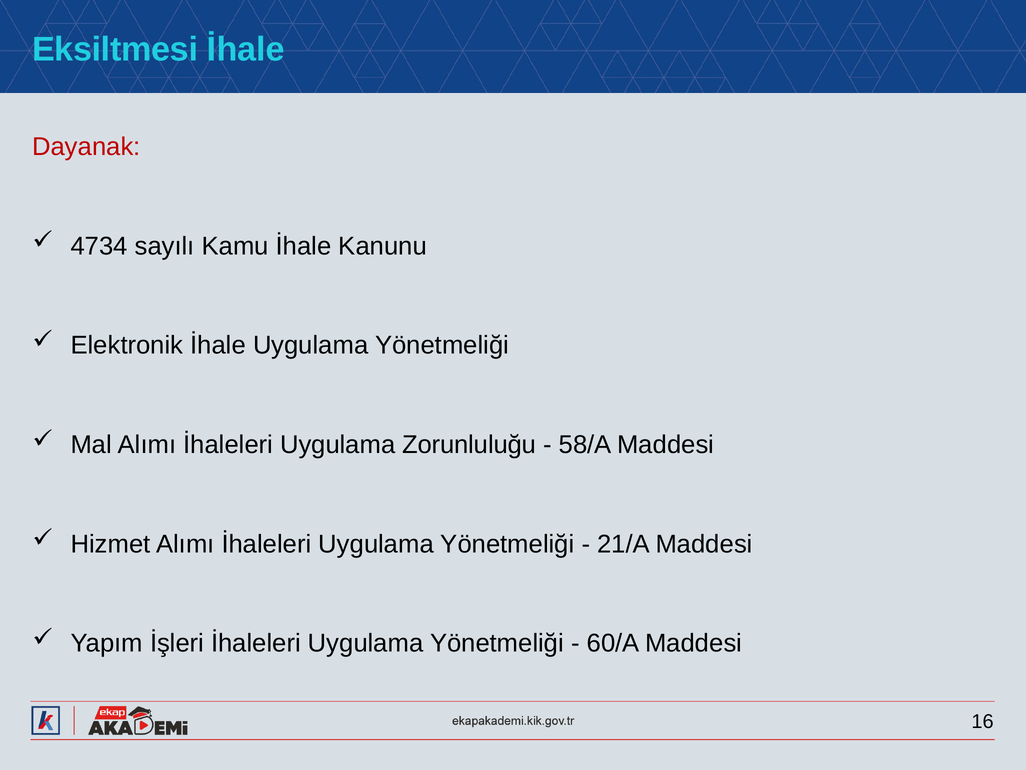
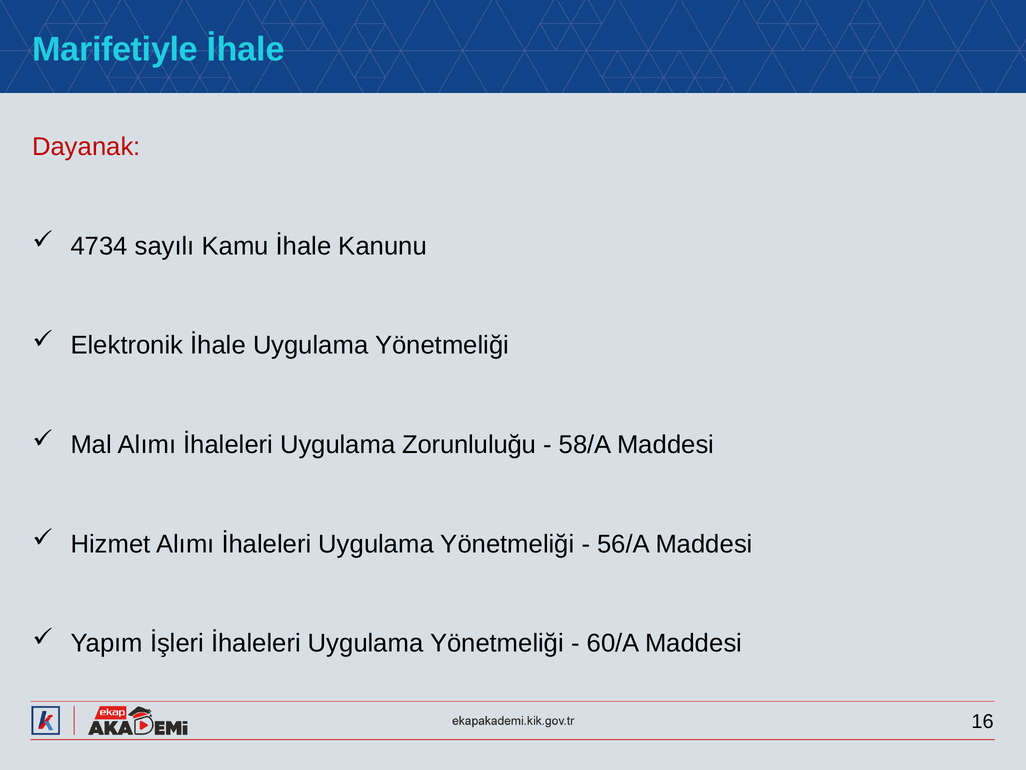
Eksiltmesi: Eksiltmesi -> Marifetiyle (115, 49)
21/A: 21/A -> 56/A (623, 544)
